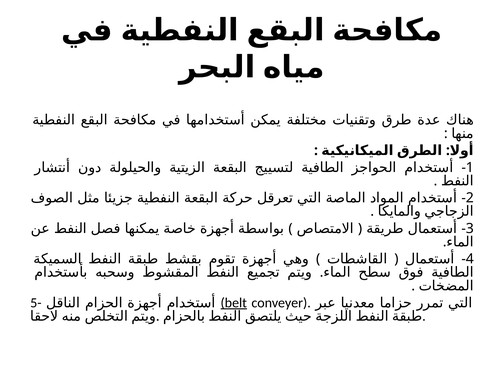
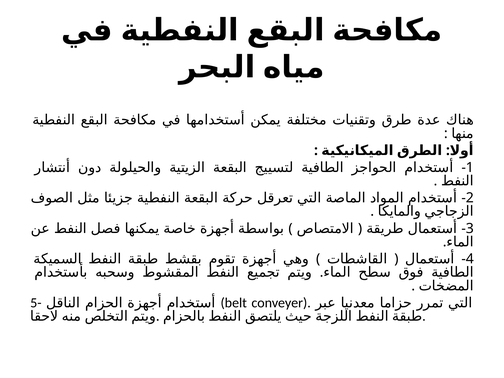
belt underline: present -> none (234, 303)
